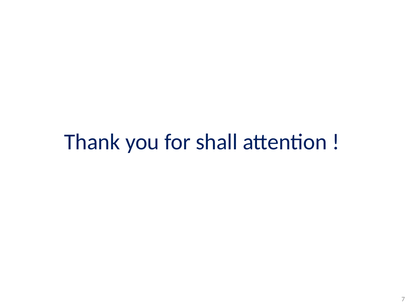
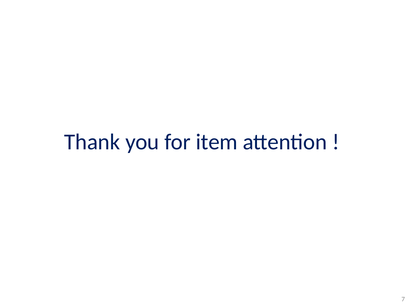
shall: shall -> item (217, 142)
